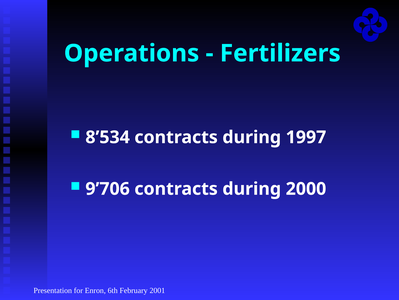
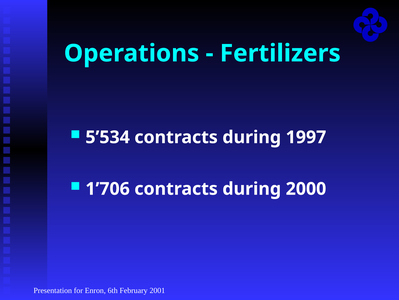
8’534: 8’534 -> 5’534 (108, 137)
9’706: 9’706 -> 1’706 (108, 188)
